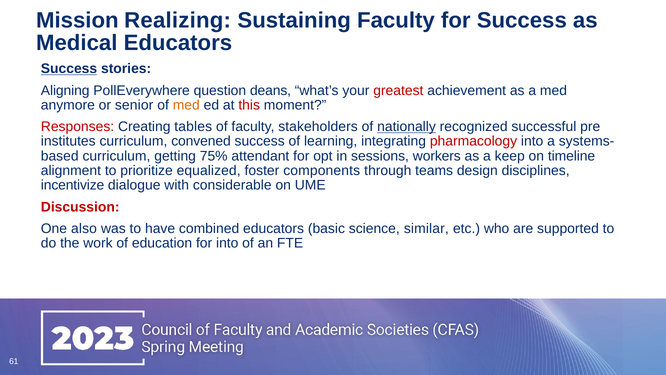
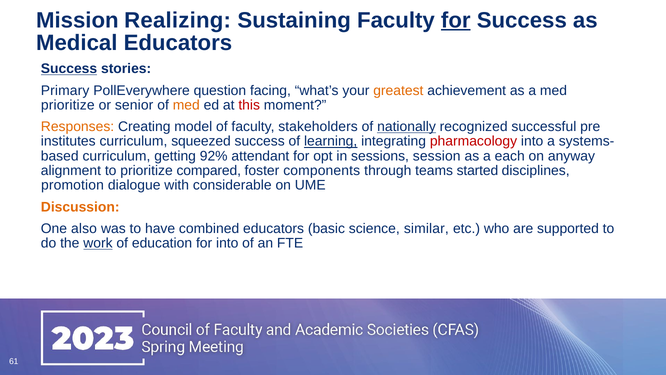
for underline: none -> present (456, 20)
Aligning: Aligning -> Primary (65, 90)
deans: deans -> facing (270, 90)
greatest colour: red -> orange (398, 90)
anymore: anymore -> prioritize (68, 105)
Responses colour: red -> orange (78, 127)
tables: tables -> model (193, 127)
convened: convened -> squeezed (201, 141)
learning underline: none -> present (331, 141)
75%: 75% -> 92% (214, 156)
workers: workers -> session (437, 156)
keep: keep -> each (510, 156)
timeline: timeline -> anyway (571, 156)
equalized: equalized -> compared (209, 171)
design: design -> started (477, 171)
incentivize: incentivize -> promotion (72, 185)
Discussion colour: red -> orange (80, 207)
work underline: none -> present (98, 243)
